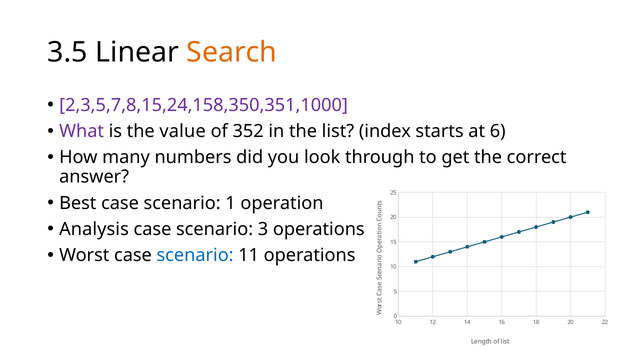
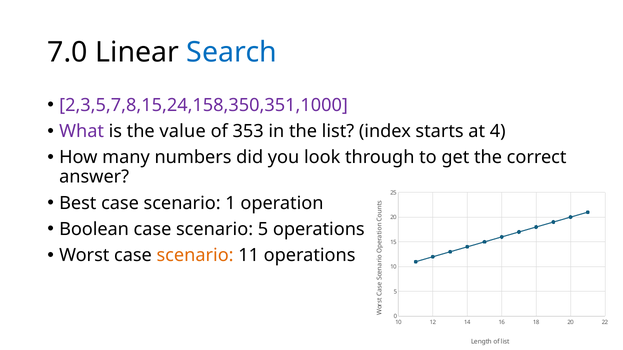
3.5: 3.5 -> 7.0 (68, 52)
Search colour: orange -> blue (232, 52)
352: 352 -> 353 (248, 131)
6: 6 -> 4 (498, 131)
Analysis: Analysis -> Boolean (94, 229)
scenario 3: 3 -> 5 (263, 229)
scenario colour: blue -> orange (195, 256)
